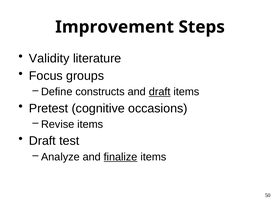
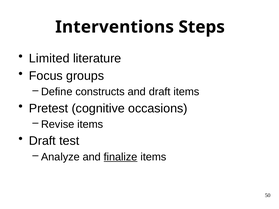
Improvement: Improvement -> Interventions (115, 27)
Validity: Validity -> Limited (49, 59)
draft underline: present -> none (160, 92)
